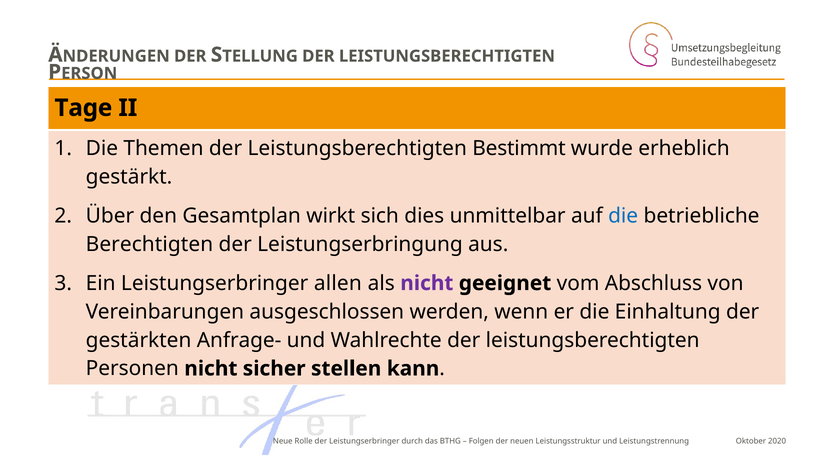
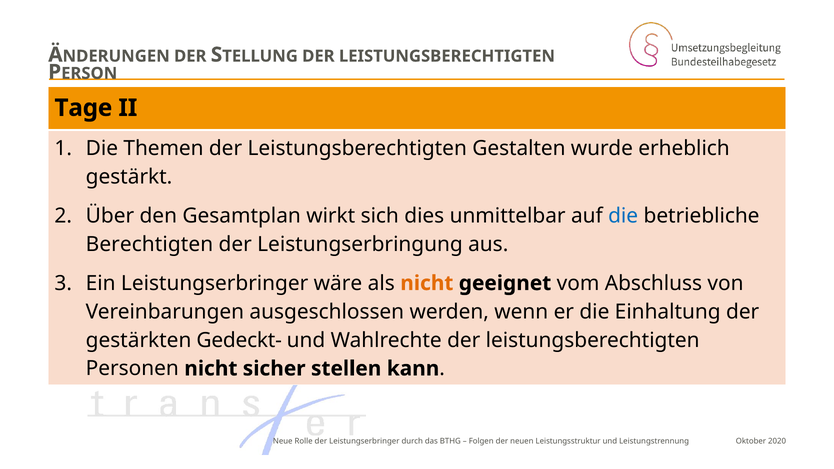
Bestimmt: Bestimmt -> Gestalten (519, 149)
allen: allen -> wäre (338, 283)
nicht colour: purple -> orange (427, 283)
Anfrage-: Anfrage- -> Gedeckt- (239, 340)
